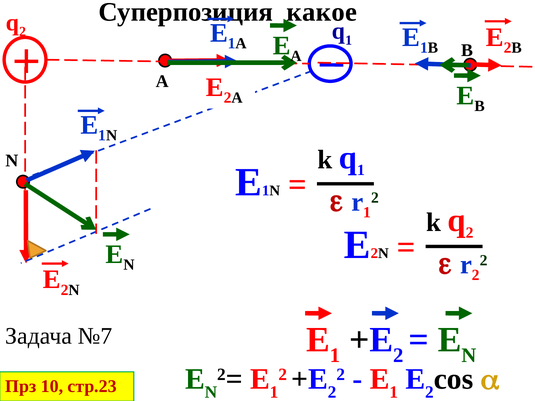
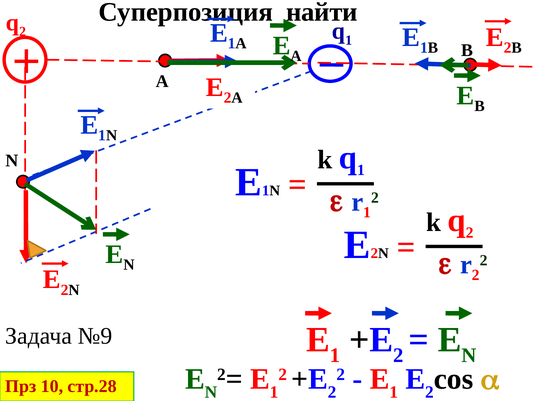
какое: какое -> найти (322, 12)
№7: №7 -> №9 (95, 336)
стр.23: стр.23 -> стр.28 (92, 387)
